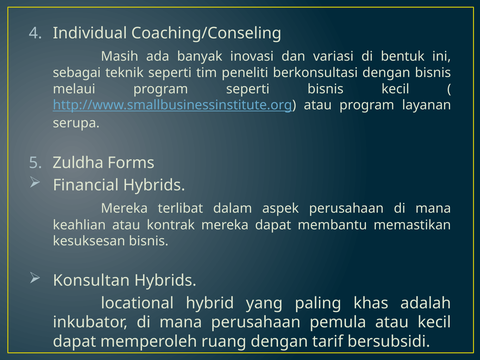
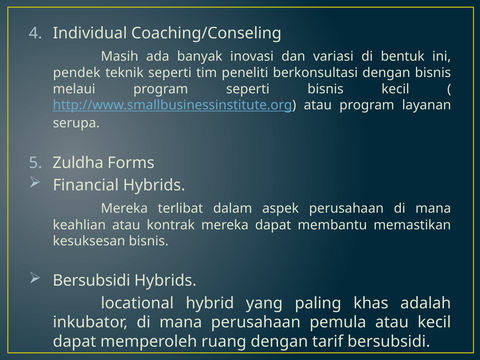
sebagai: sebagai -> pendek (77, 73)
Konsultan: Konsultan -> Bersubsidi (92, 281)
